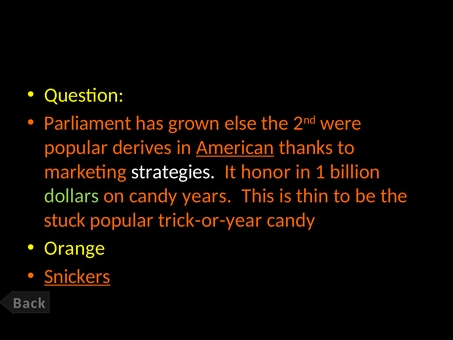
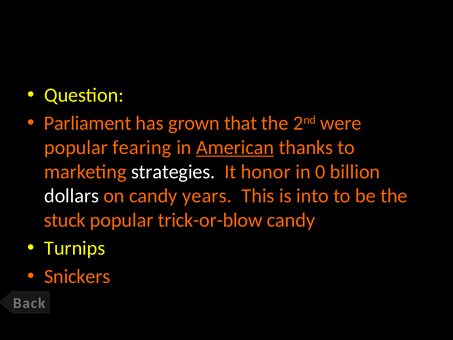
else: else -> that (241, 123)
derives: derives -> fearing (142, 147)
1: 1 -> 0 (320, 172)
dollars colour: light green -> white (72, 196)
thin: thin -> into (312, 196)
trick-or-year: trick-or-year -> trick-or-blow (210, 220)
Orange: Orange -> Turnips (75, 248)
Snickers underline: present -> none (77, 276)
